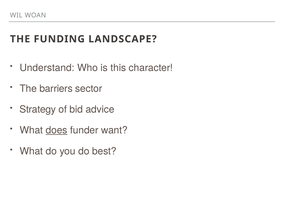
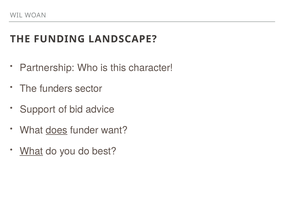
Understand: Understand -> Partnership (47, 68)
barriers: barriers -> funders (56, 89)
Strategy: Strategy -> Support (38, 109)
What underline: none -> present (31, 151)
